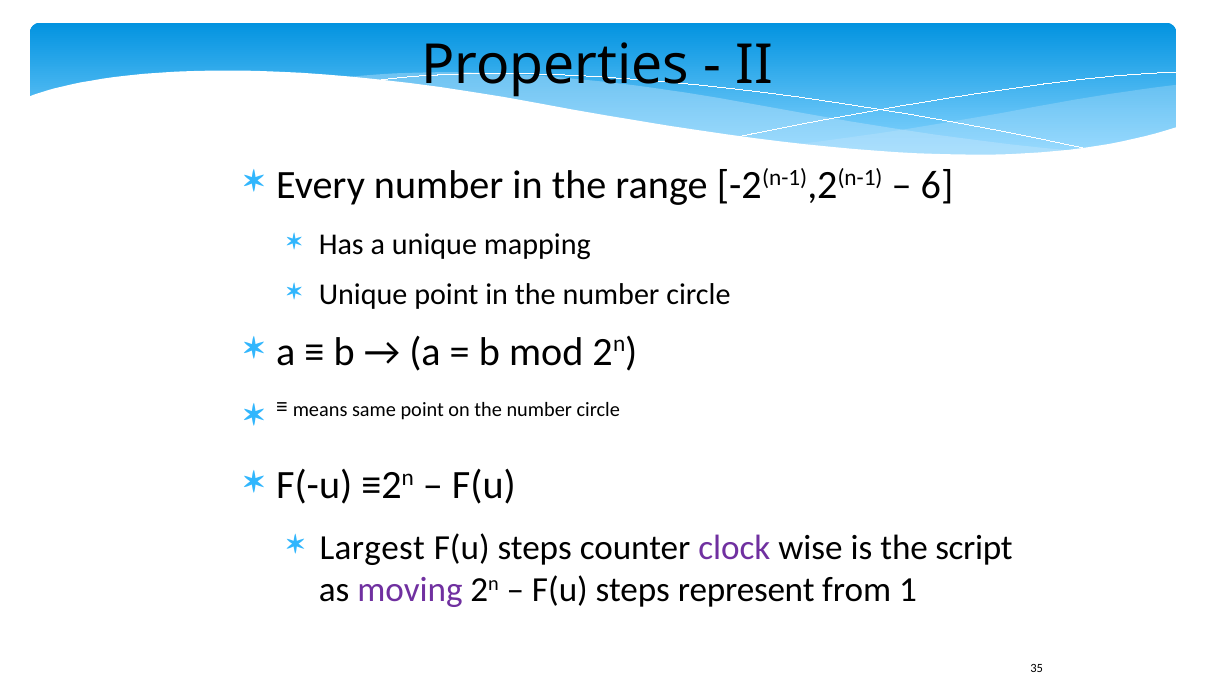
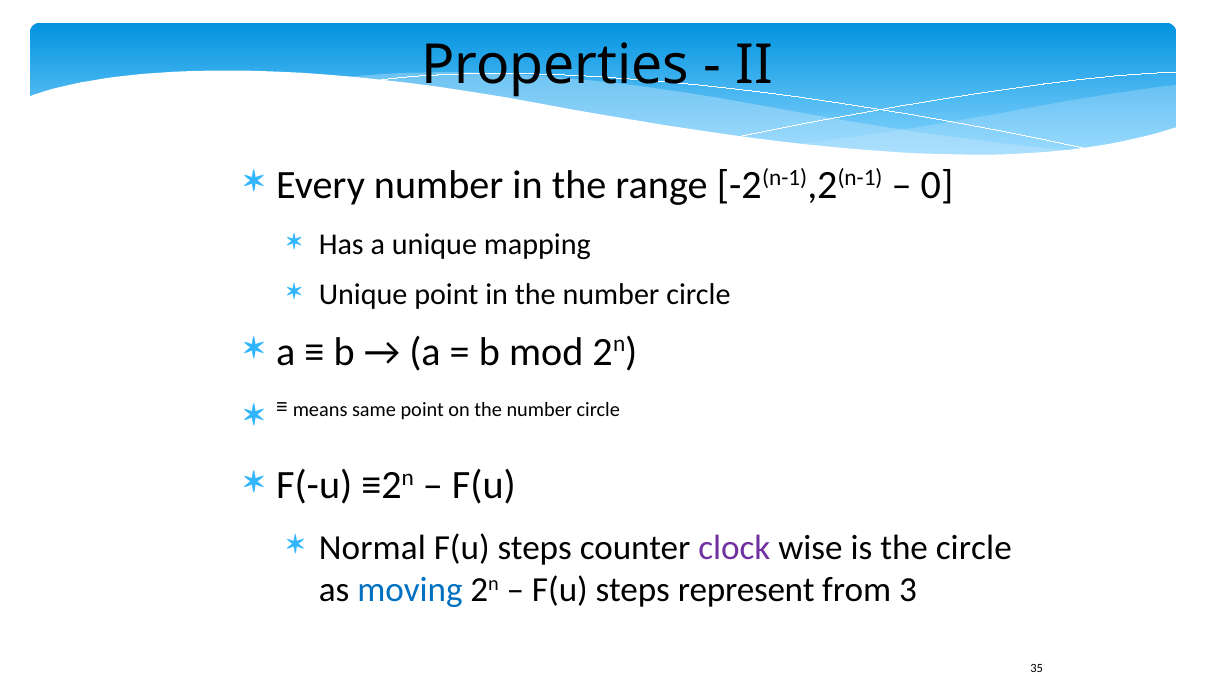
6: 6 -> 0 (937, 185)
Largest: Largest -> Normal (372, 548)
the script: script -> circle (974, 548)
moving colour: purple -> blue (410, 590)
1: 1 -> 3 (908, 590)
